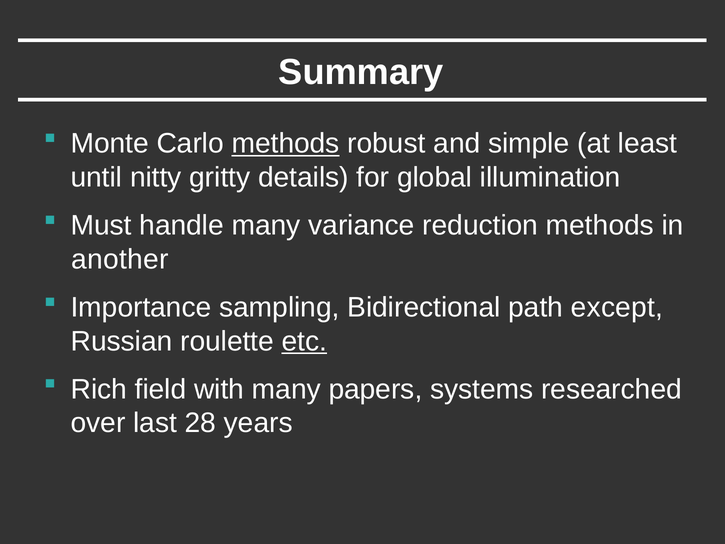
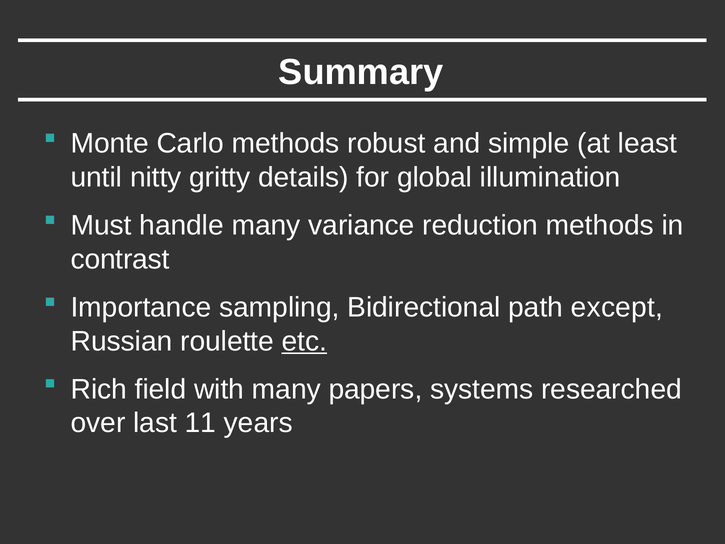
methods underline: present -> none (286, 144)
another: another -> contrast (120, 259)
28: 28 -> 11 (200, 423)
